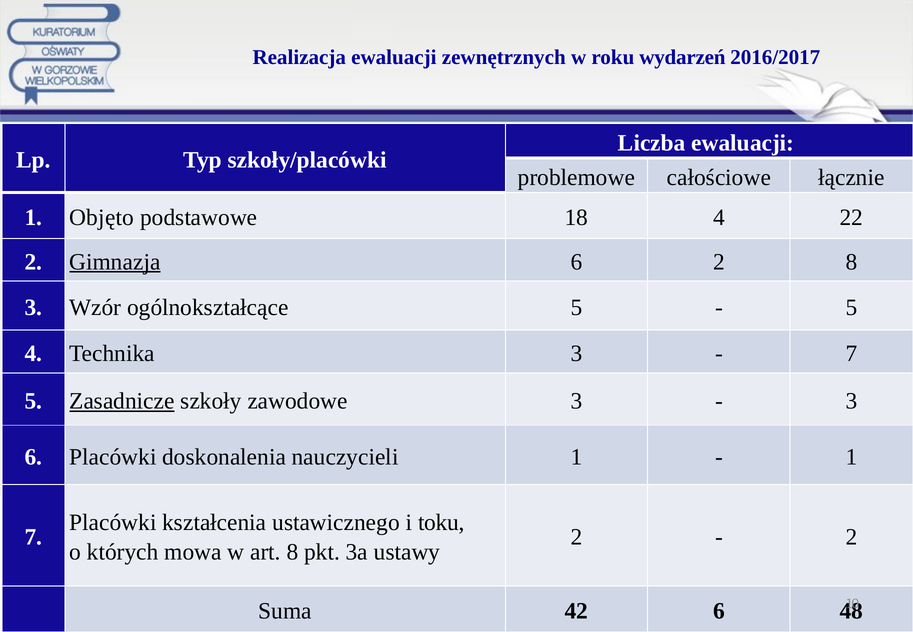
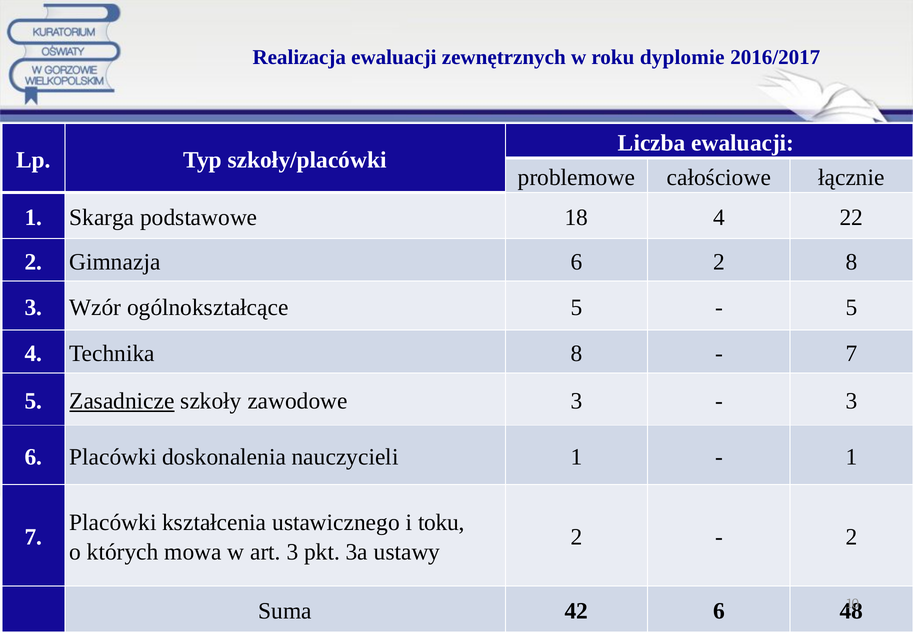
wydarzeń: wydarzeń -> dyplomie (682, 57)
Objęto: Objęto -> Skarga (102, 218)
Gimnazja underline: present -> none (115, 262)
Technika 3: 3 -> 8 (577, 354)
art 8: 8 -> 3 (292, 552)
